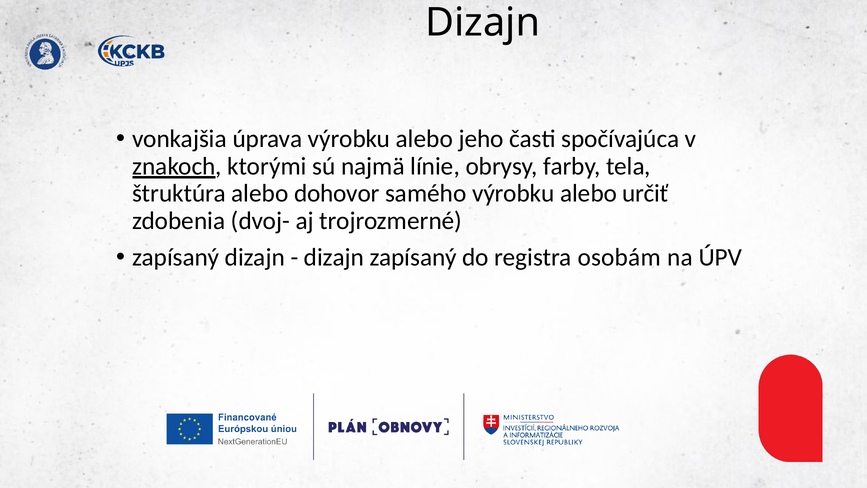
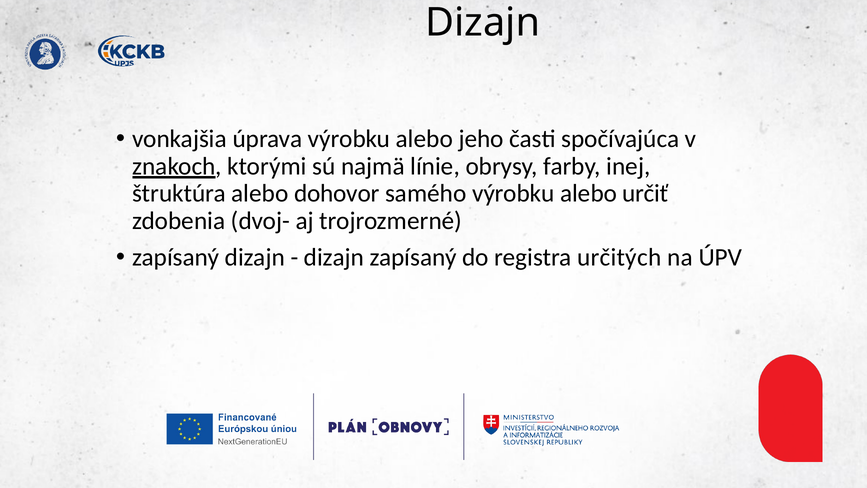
tela: tela -> inej (628, 166)
osobám: osobám -> určitých (619, 257)
